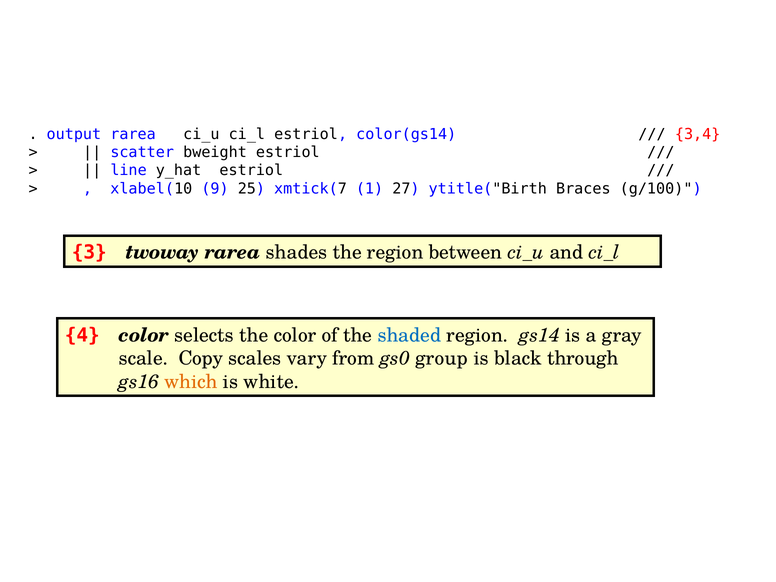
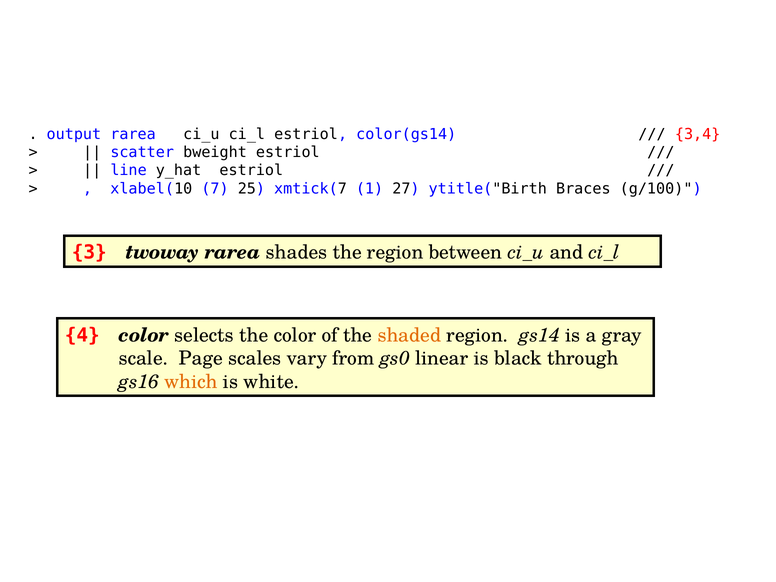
9: 9 -> 7 (215, 189)
shaded colour: blue -> orange (409, 335)
Copy: Copy -> Page (201, 358)
group: group -> linear (442, 358)
